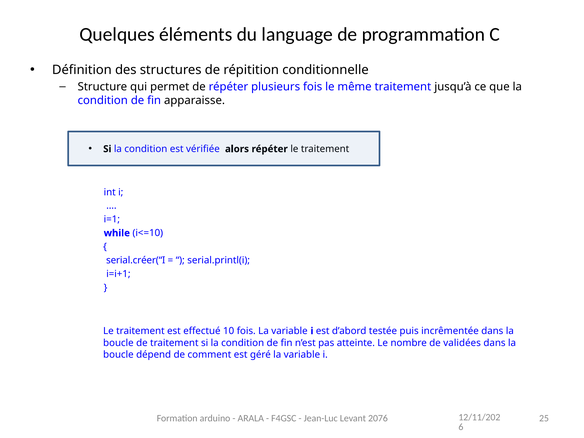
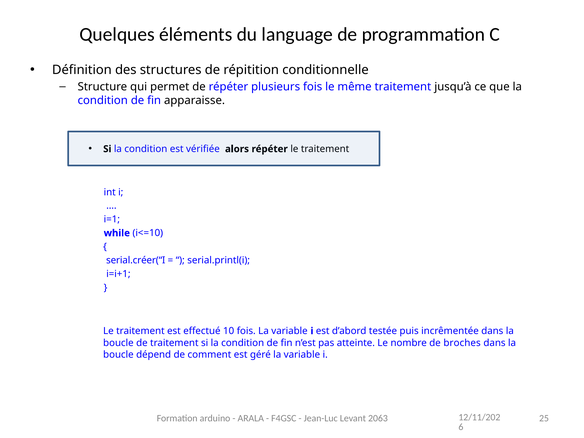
validées: validées -> broches (462, 343)
2076: 2076 -> 2063 (378, 418)
